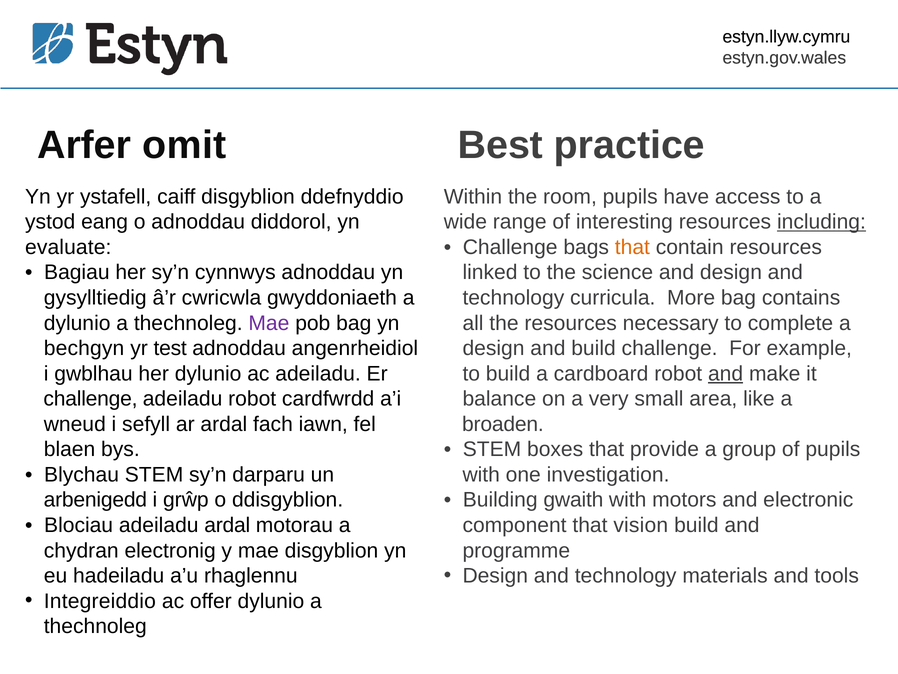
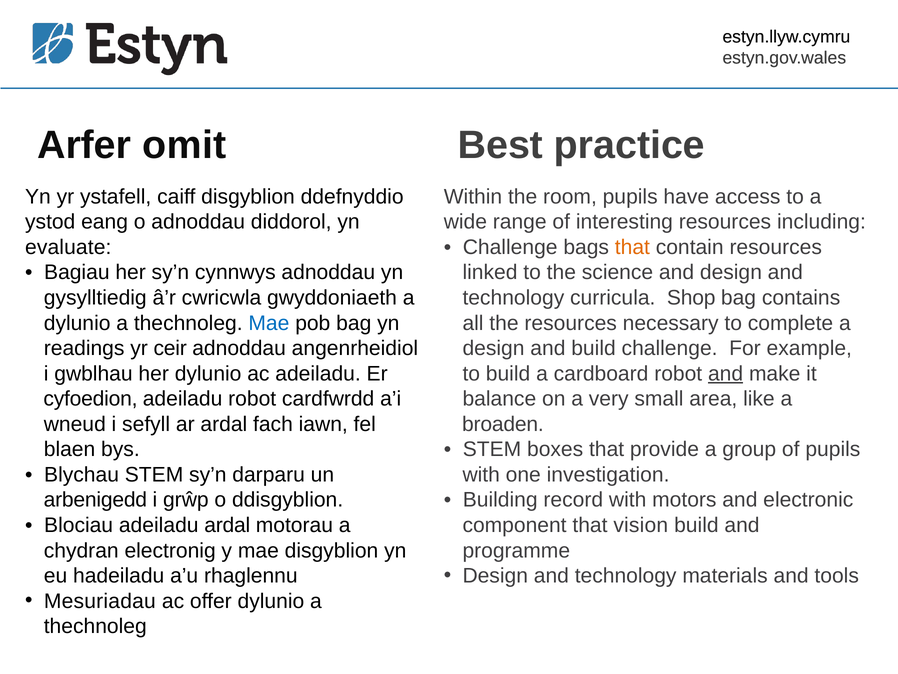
including underline: present -> none (821, 222)
More: More -> Shop (691, 298)
Mae colour: purple -> blue (269, 323)
bechgyn: bechgyn -> readings (84, 348)
test: test -> ceir (170, 348)
challenge: challenge -> cyfoedion (91, 399)
gwaith: gwaith -> record (573, 500)
Integreiddio: Integreiddio -> Mesuriadau (100, 601)
